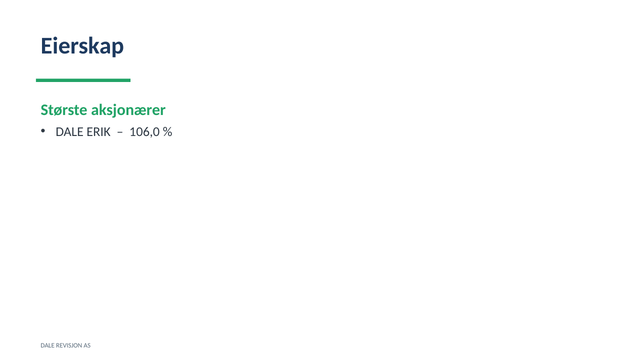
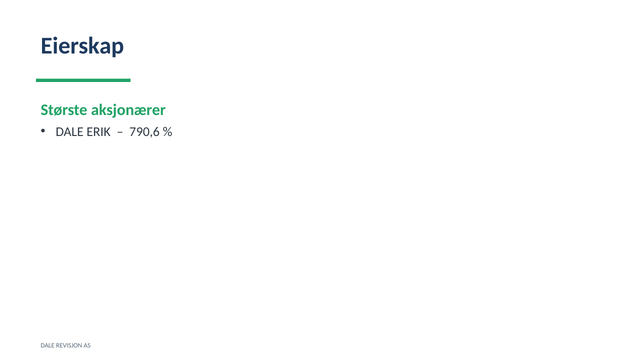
106,0: 106,0 -> 790,6 (145, 132)
